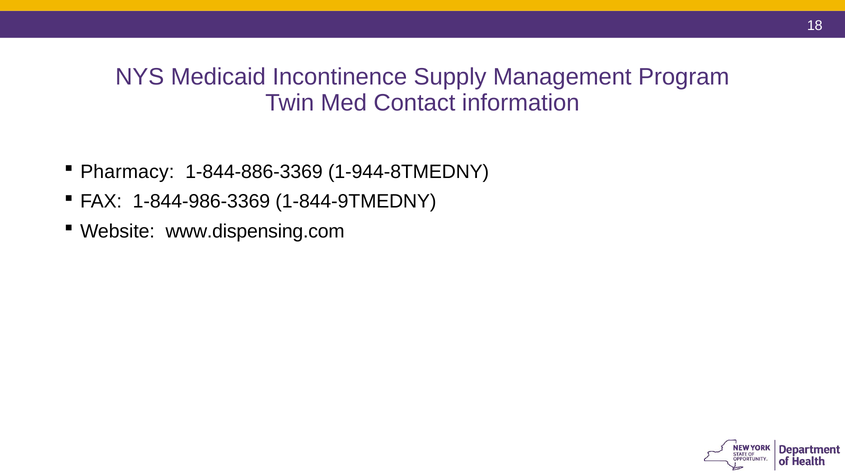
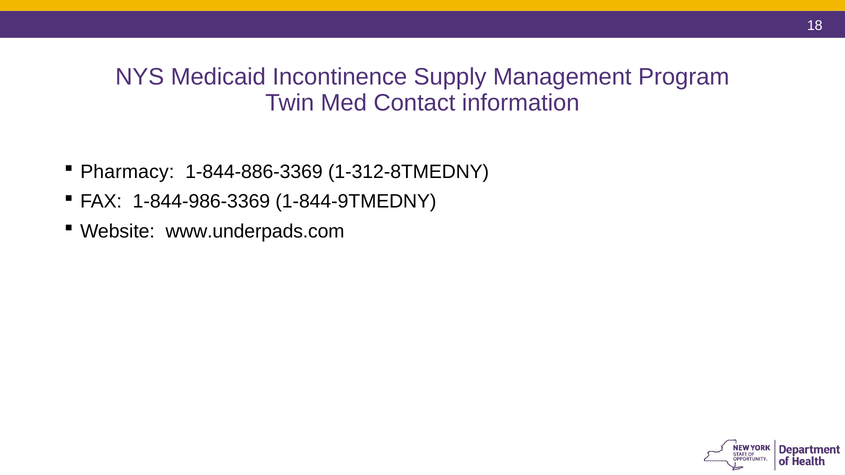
1-944-8TMEDNY: 1-944-8TMEDNY -> 1-312-8TMEDNY (409, 172)
www.dispensing.com: www.dispensing.com -> www.underpads.com (255, 231)
